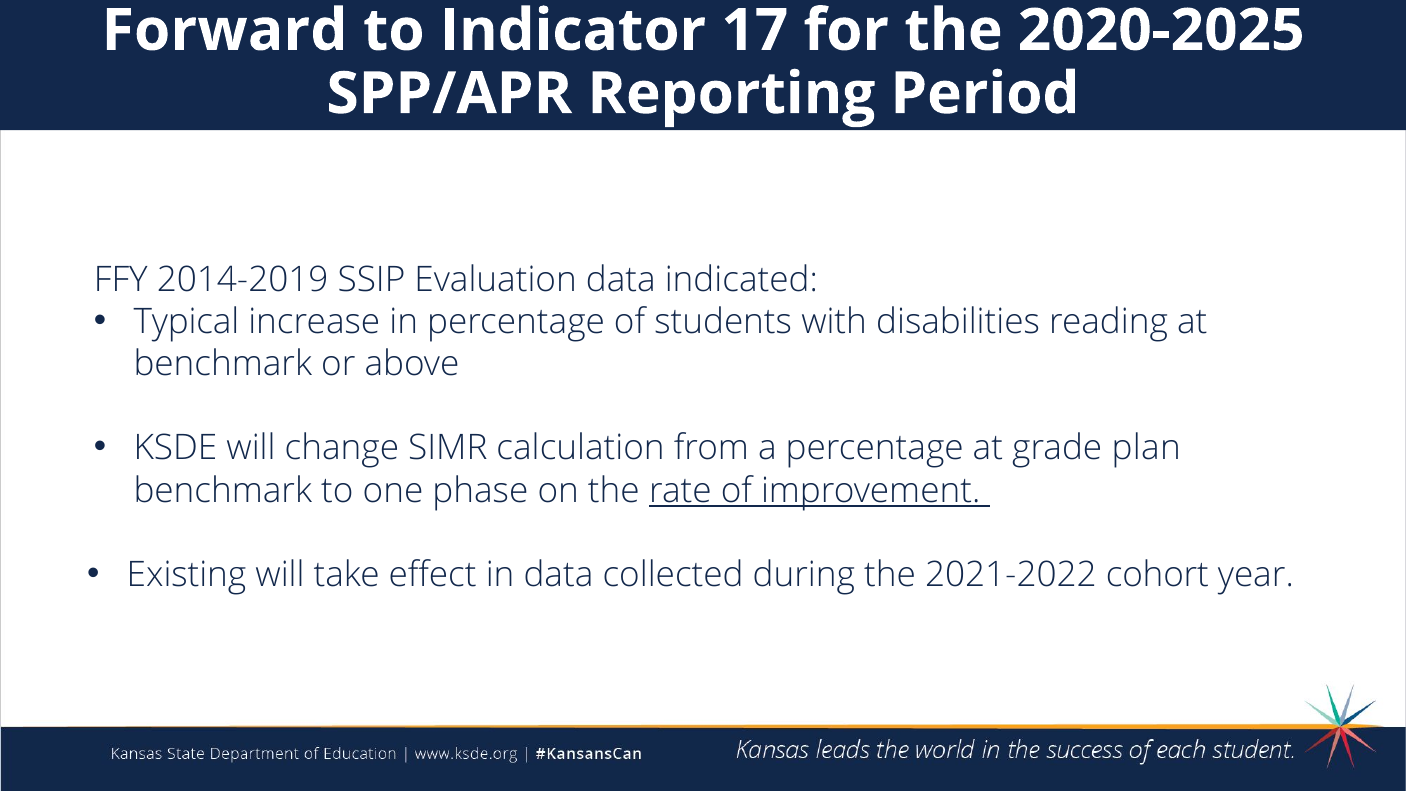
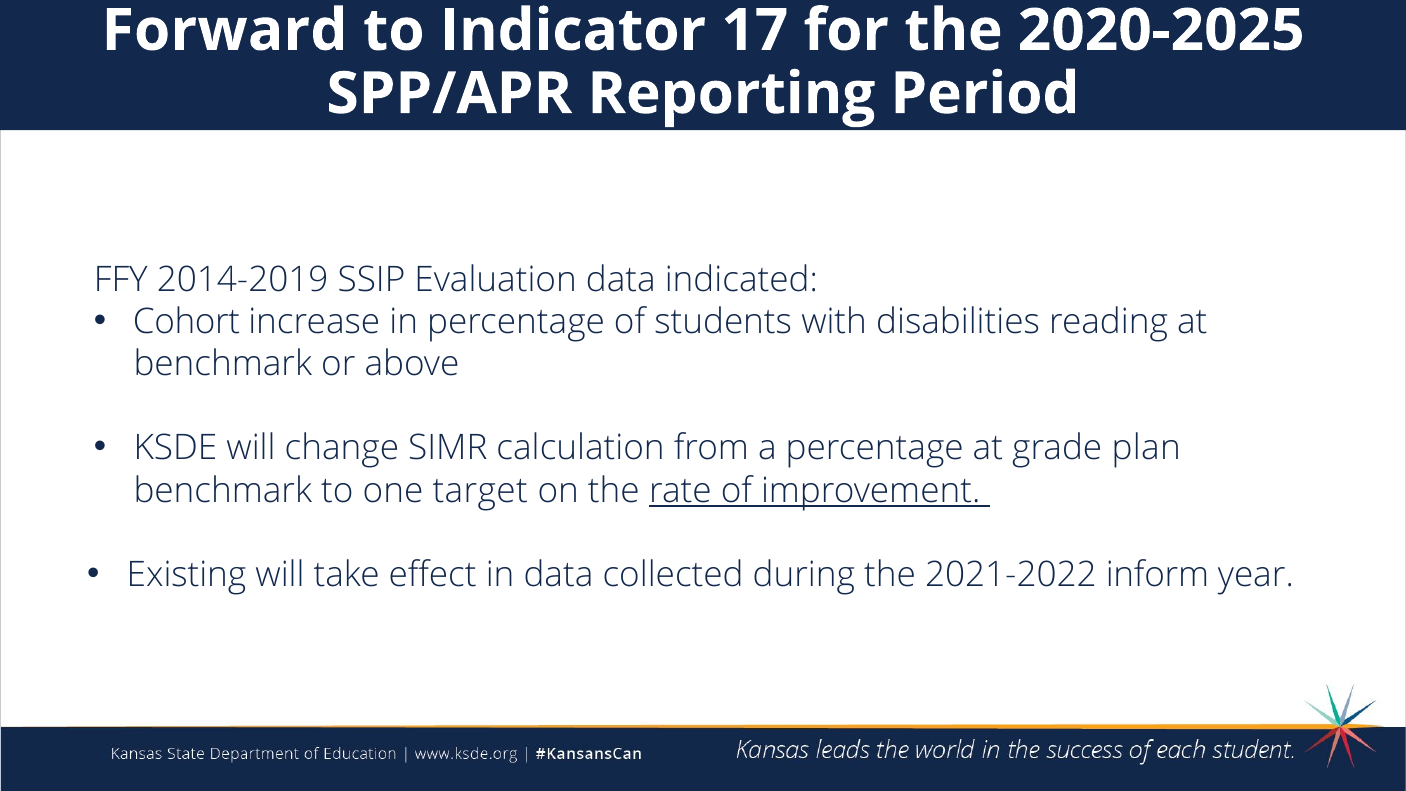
Typical: Typical -> Cohort (187, 322)
phase: phase -> target (480, 490)
cohort: cohort -> inform (1157, 575)
